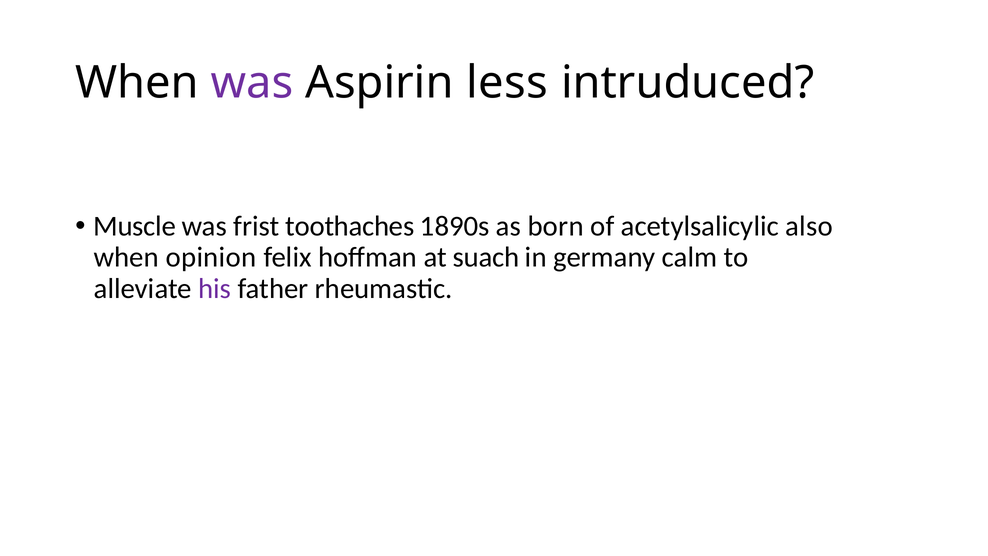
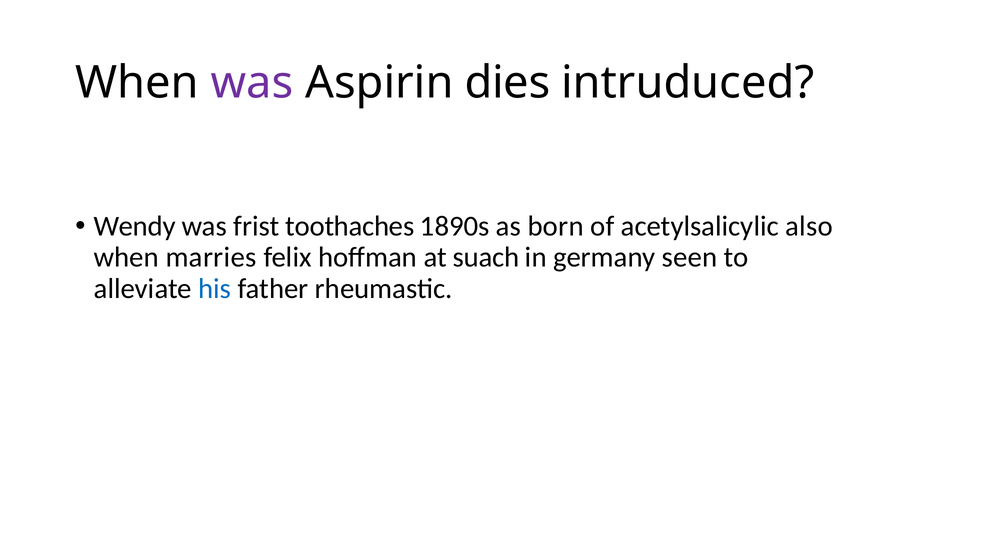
less: less -> dies (508, 83)
Muscle: Muscle -> Wendy (135, 226)
opinion: opinion -> marries (211, 257)
calm: calm -> seen (690, 257)
his colour: purple -> blue (215, 288)
